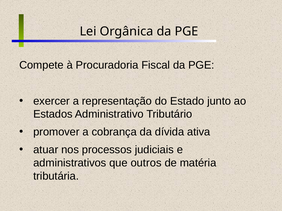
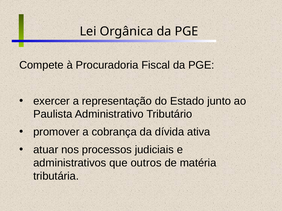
Estados: Estados -> Paulista (53, 114)
